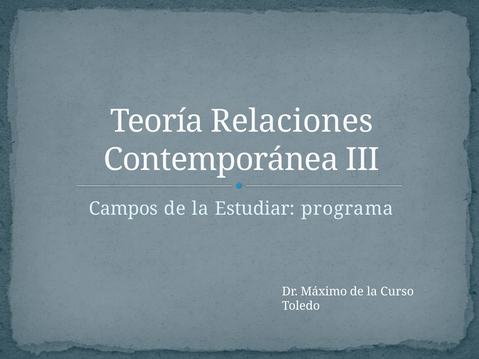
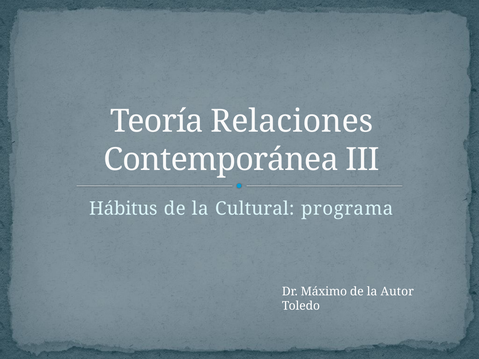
Campos: Campos -> Hábitus (123, 209)
Estudiar: Estudiar -> Cultural (255, 209)
Curso: Curso -> Autor (397, 292)
